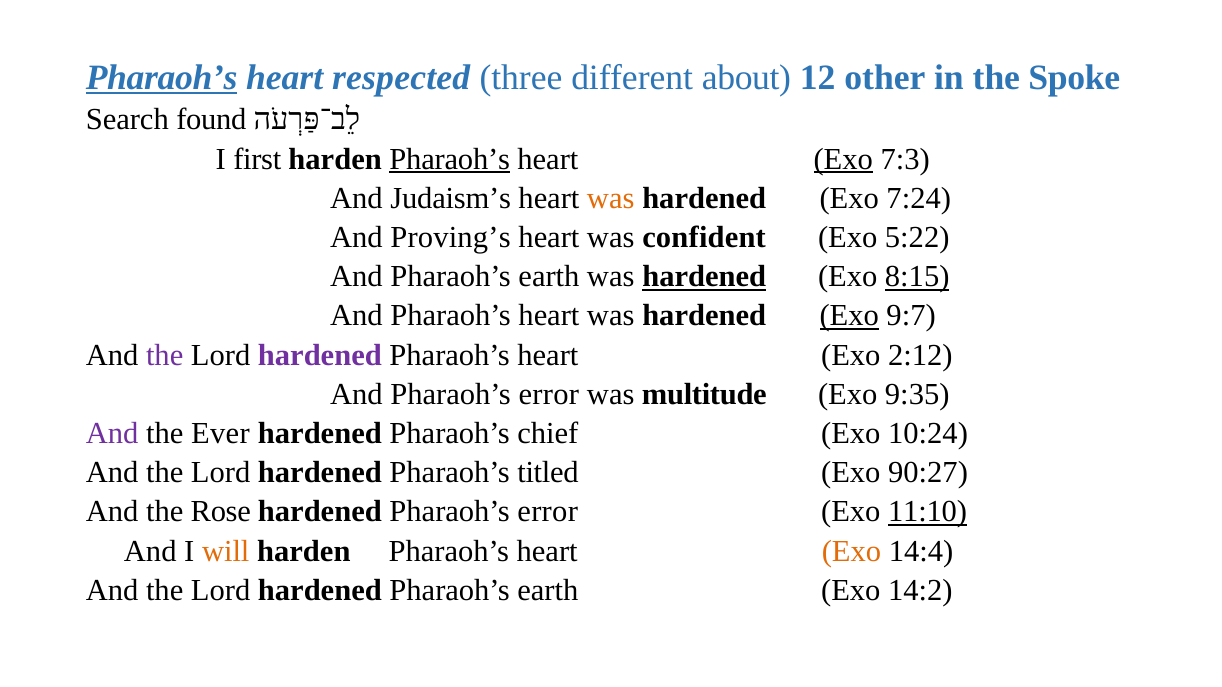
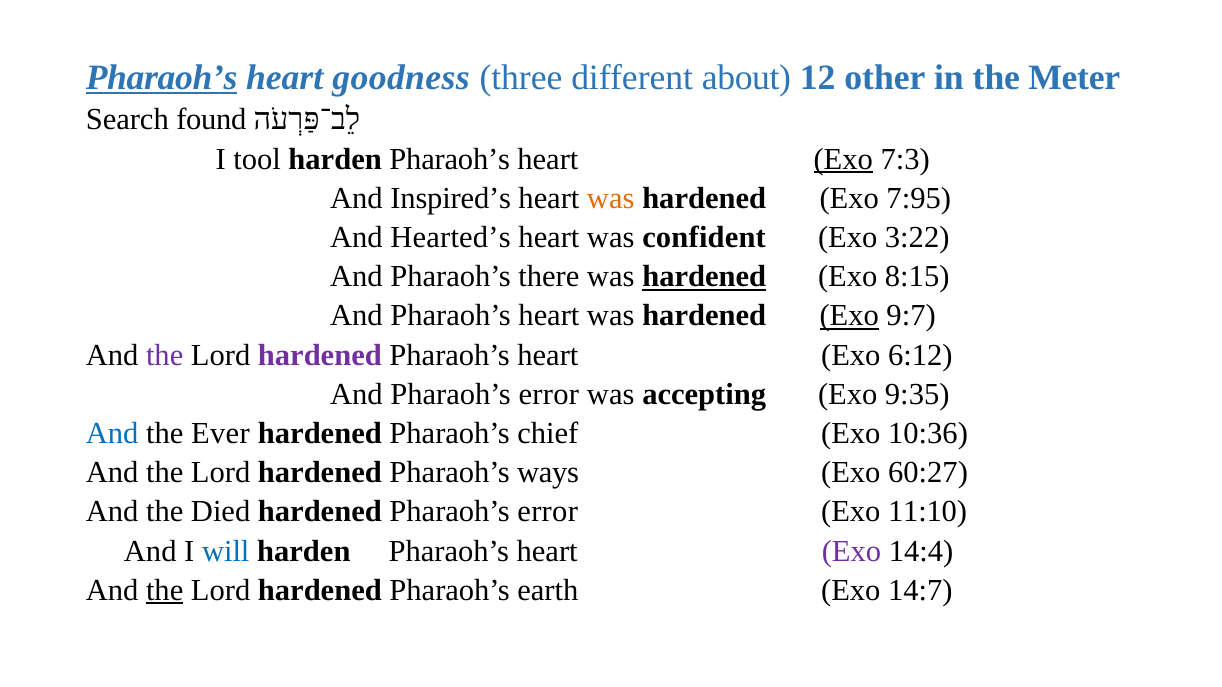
respected: respected -> goodness (401, 78)
Spoke: Spoke -> Meter (1074, 78)
first: first -> tool (257, 159)
Pharaoh’s underline: present -> none (450, 159)
Judaism’s: Judaism’s -> Inspired’s (451, 198)
7:24: 7:24 -> 7:95 (919, 198)
Proving’s: Proving’s -> Hearted’s (451, 238)
5:22: 5:22 -> 3:22 (917, 238)
And Pharaoh’s earth: earth -> there (549, 277)
8:15 underline: present -> none (917, 277)
2:12: 2:12 -> 6:12 (920, 355)
multitude: multitude -> accepting (704, 394)
And colour: purple -> blue (112, 434)
10:24: 10:24 -> 10:36 (928, 434)
titled: titled -> ways (548, 473)
90:27: 90:27 -> 60:27 (928, 473)
Rose: Rose -> Died (221, 512)
11:10 underline: present -> none (928, 512)
will colour: orange -> blue (226, 551)
Exo colour: orange -> purple (852, 551)
the underline: none -> present (165, 591)
14:2: 14:2 -> 14:7 (920, 591)
